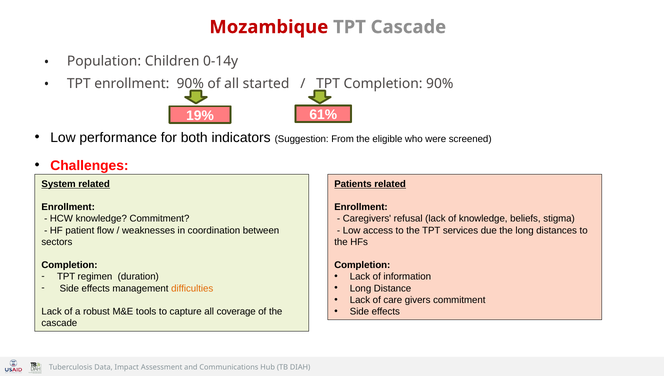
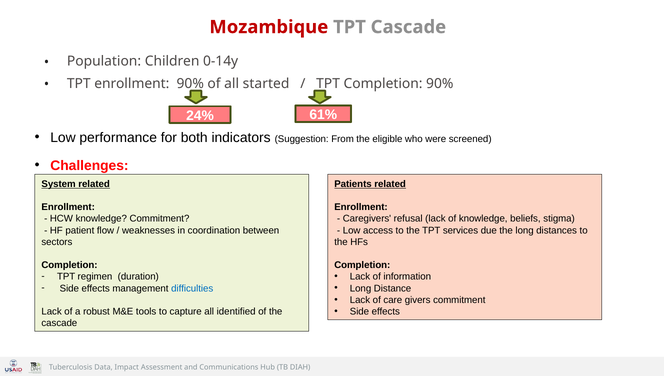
19%: 19% -> 24% (200, 116)
difficulties colour: orange -> blue (192, 289)
coverage: coverage -> identified (236, 312)
